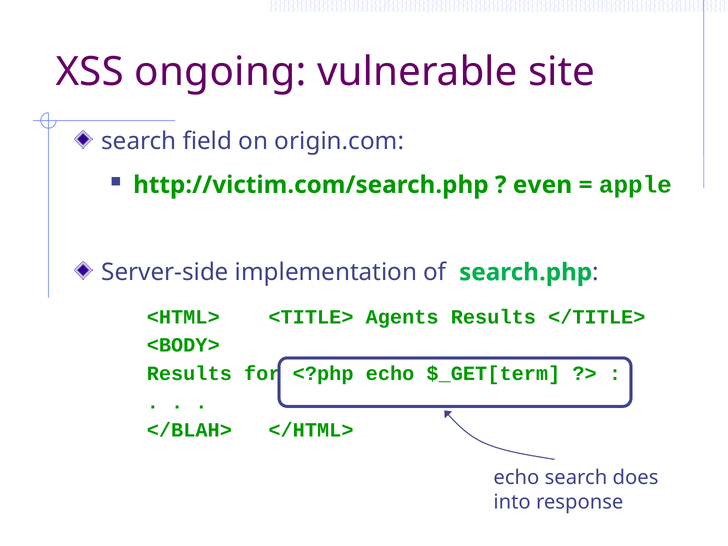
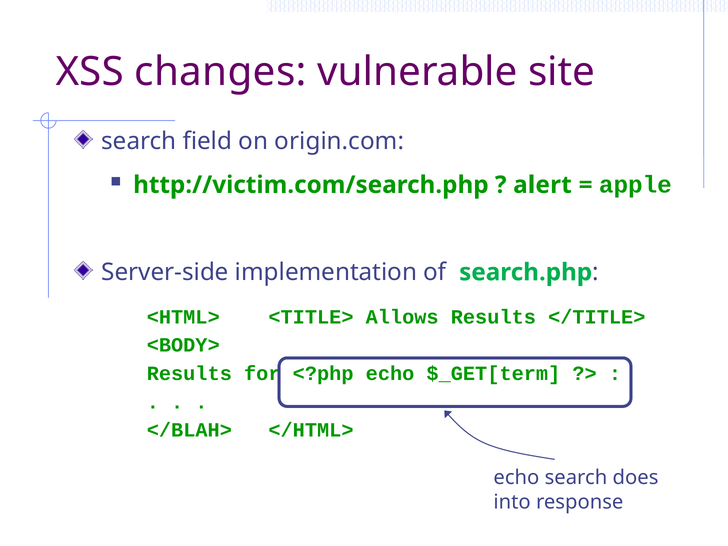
ongoing: ongoing -> changes (220, 72)
even: even -> alert (542, 185)
Agents: Agents -> Allows (402, 317)
